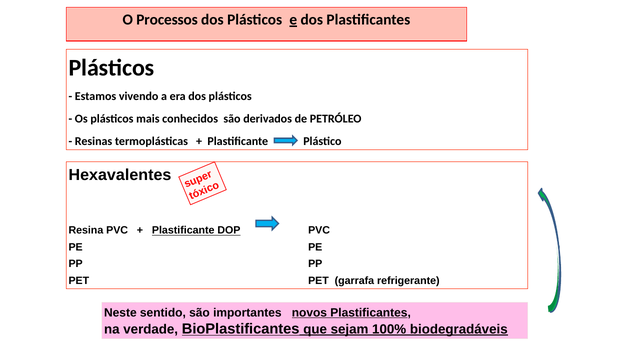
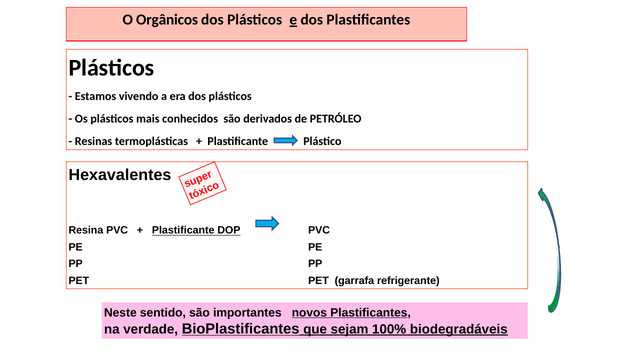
Processos: Processos -> Orgânicos (167, 20)
